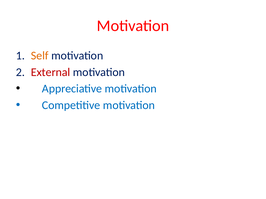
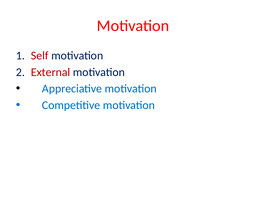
Self colour: orange -> red (40, 56)
